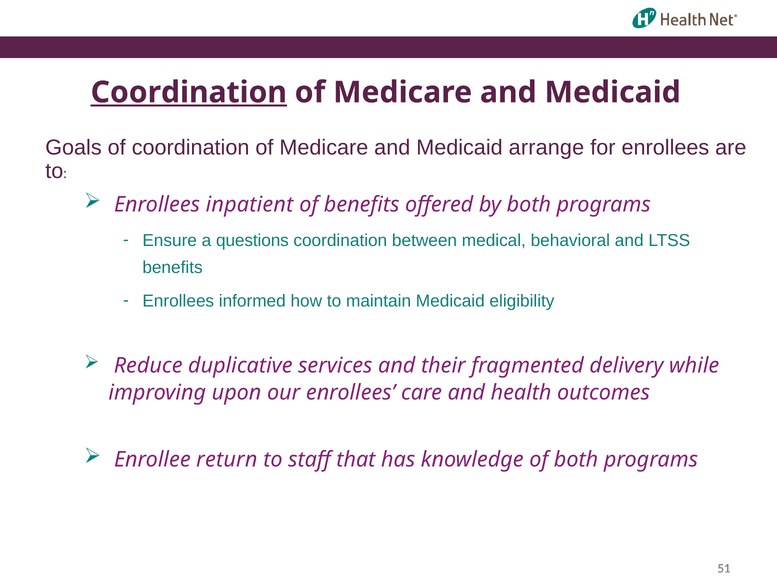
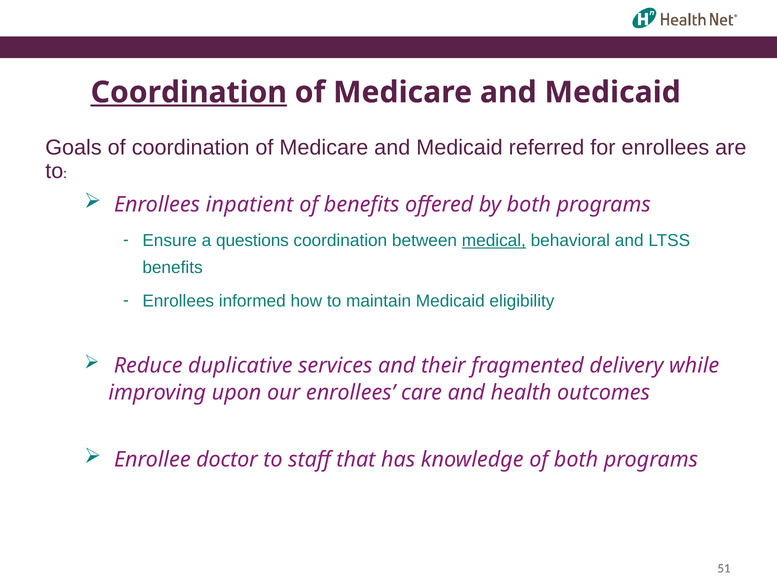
arrange: arrange -> referred (547, 148)
medical underline: none -> present (494, 240)
return: return -> doctor (227, 459)
